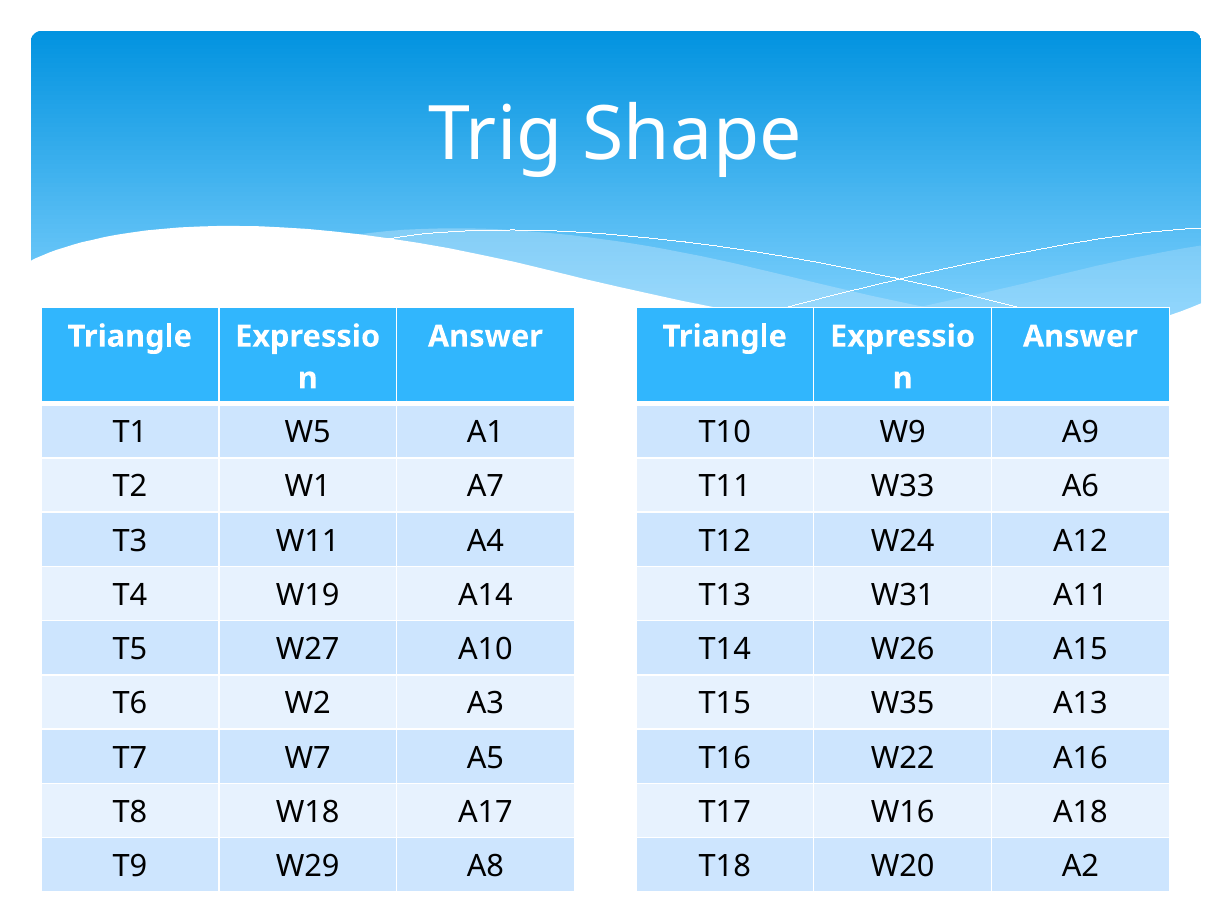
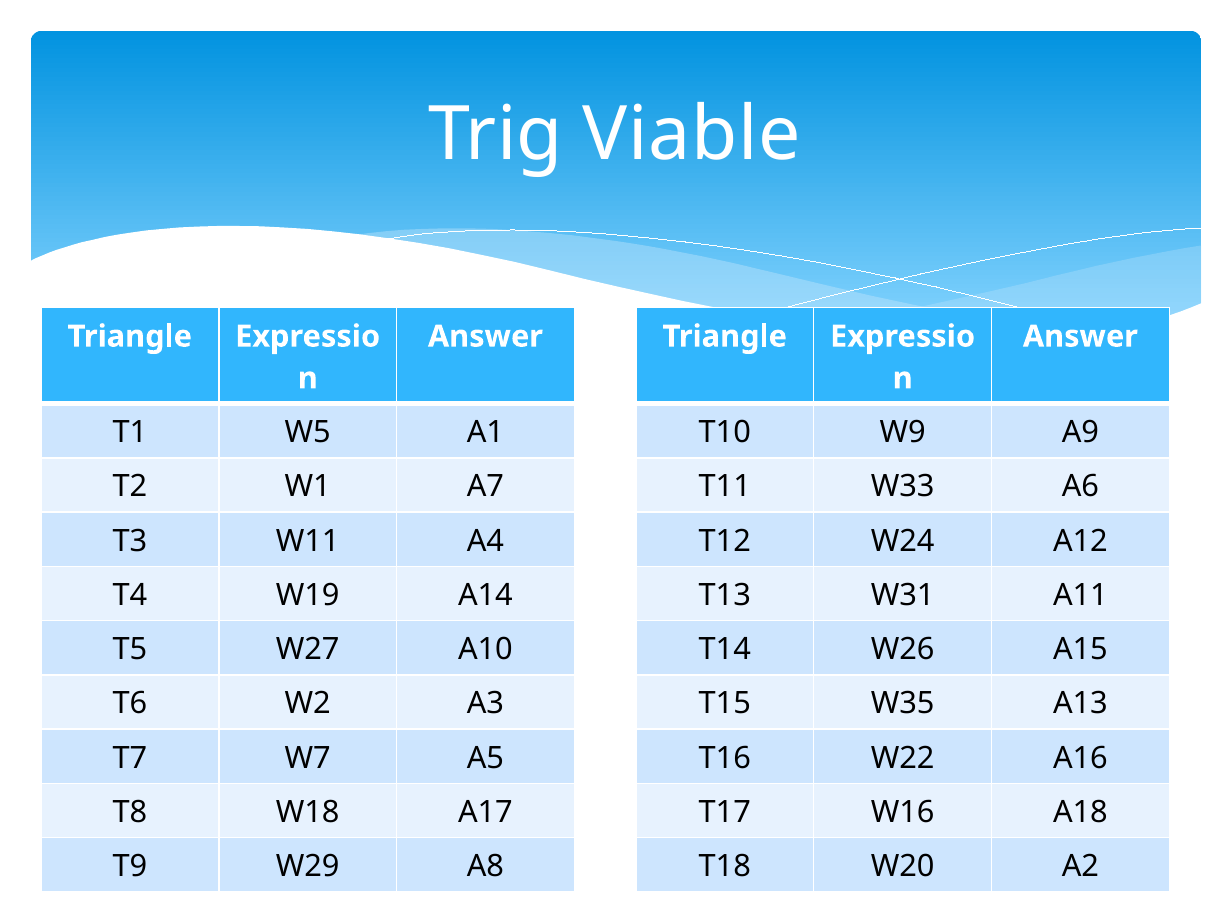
Shape: Shape -> Viable (692, 135)
